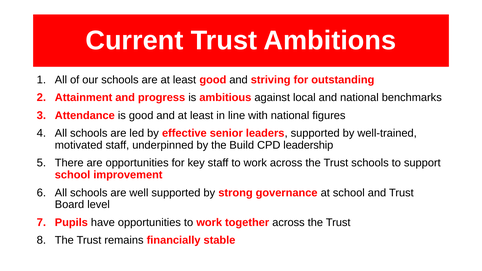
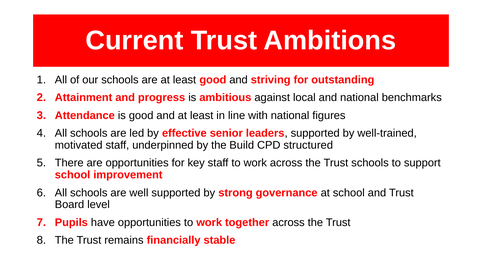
leadership: leadership -> structured (308, 145)
